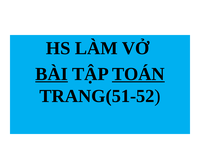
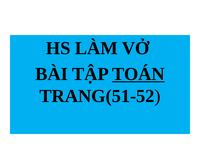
BÀI underline: present -> none (52, 74)
